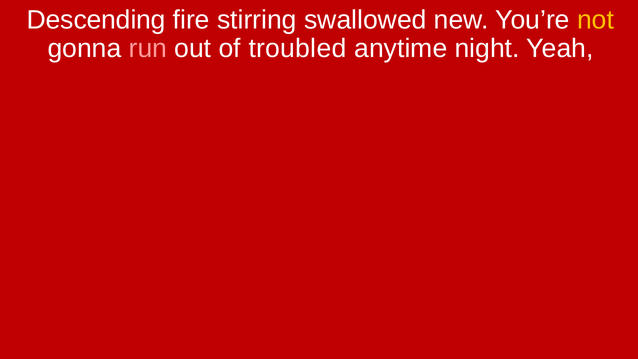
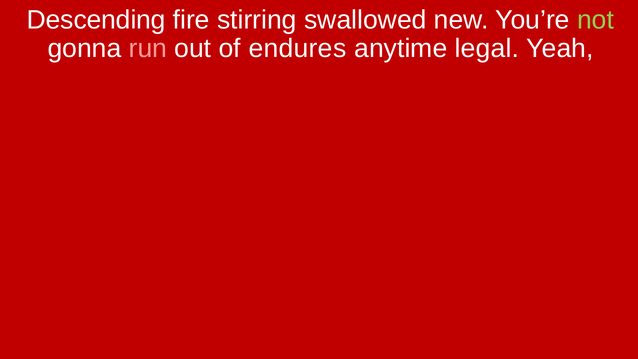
not colour: yellow -> light green (596, 20)
troubled: troubled -> endures (297, 48)
night: night -> legal (487, 48)
